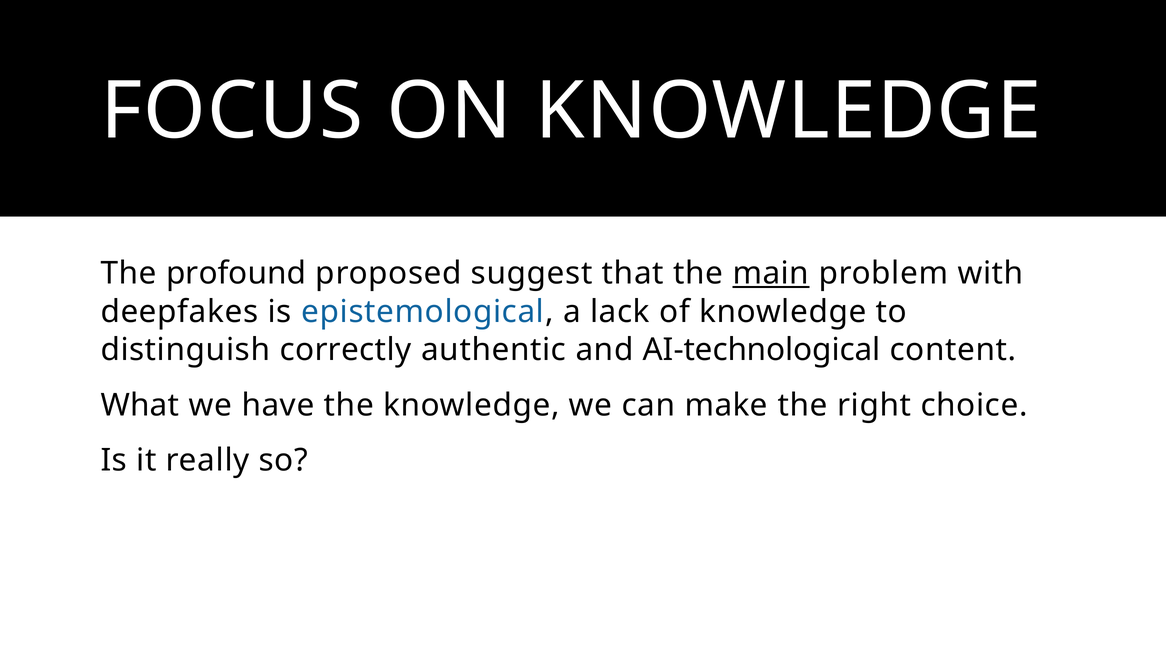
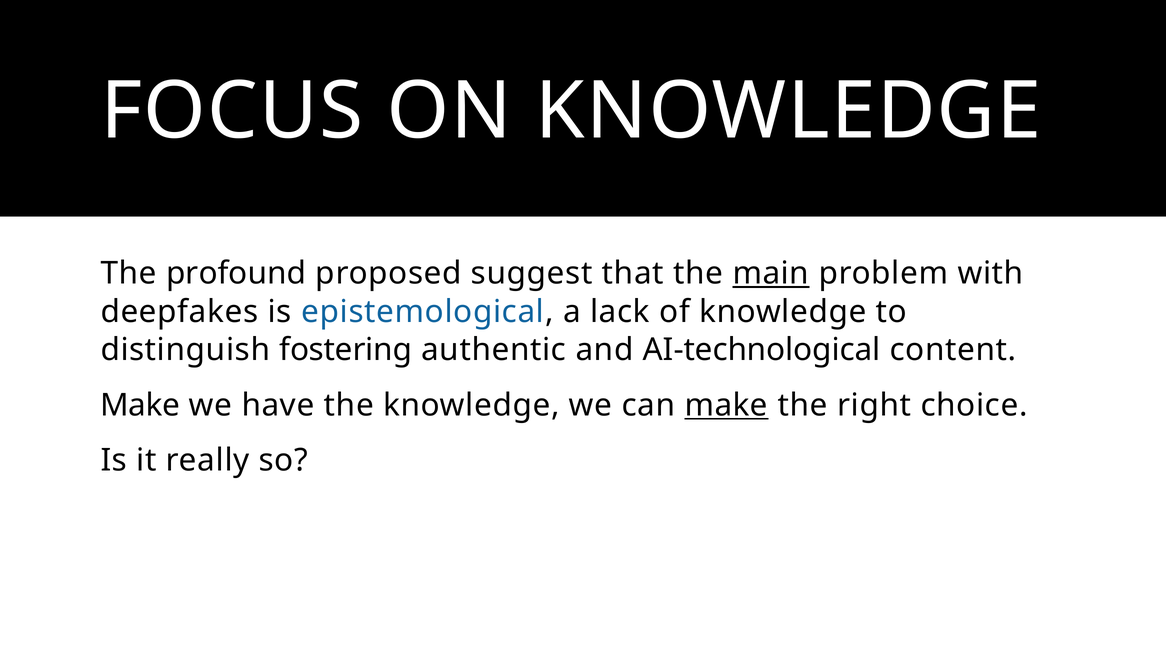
correctly: correctly -> fostering (346, 350)
What: What -> Make (140, 405)
make underline: none -> present (726, 405)
